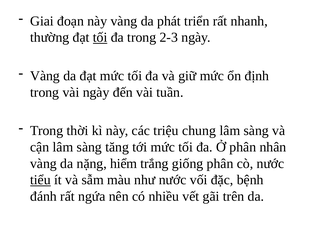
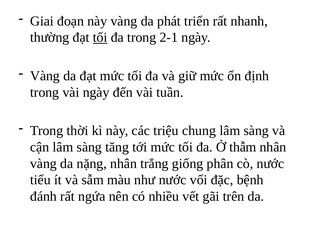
2-3: 2-3 -> 2-1 (169, 38)
Ở phân: phân -> thẫm (243, 148)
nặng hiểm: hiểm -> nhân (124, 164)
tiểu underline: present -> none (40, 181)
